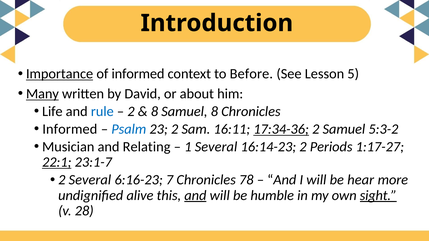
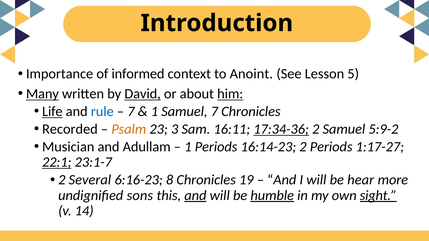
Importance underline: present -> none (60, 74)
Before: Before -> Anoint (251, 74)
David underline: none -> present (143, 94)
him underline: none -> present (230, 94)
Life underline: none -> present (52, 112)
2: 2 -> 7 (131, 112)
8: 8 -> 1 (154, 112)
Samuel 8: 8 -> 7 (214, 112)
Informed: Informed -> Recorded (70, 129)
Psalm colour: blue -> orange (129, 129)
23 2: 2 -> 3 (175, 129)
5:3-2: 5:3-2 -> 5:9-2 (383, 129)
Relating: Relating -> Adullam (147, 147)
1 Several: Several -> Periods (216, 147)
7: 7 -> 8 (170, 180)
78: 78 -> 19 (246, 180)
alive: alive -> sons (140, 196)
humble underline: none -> present (272, 196)
28: 28 -> 14 (84, 211)
